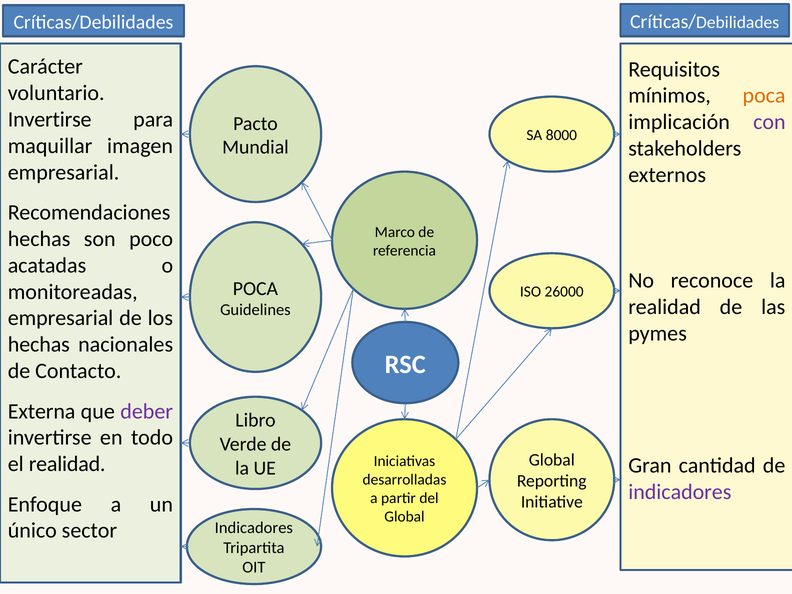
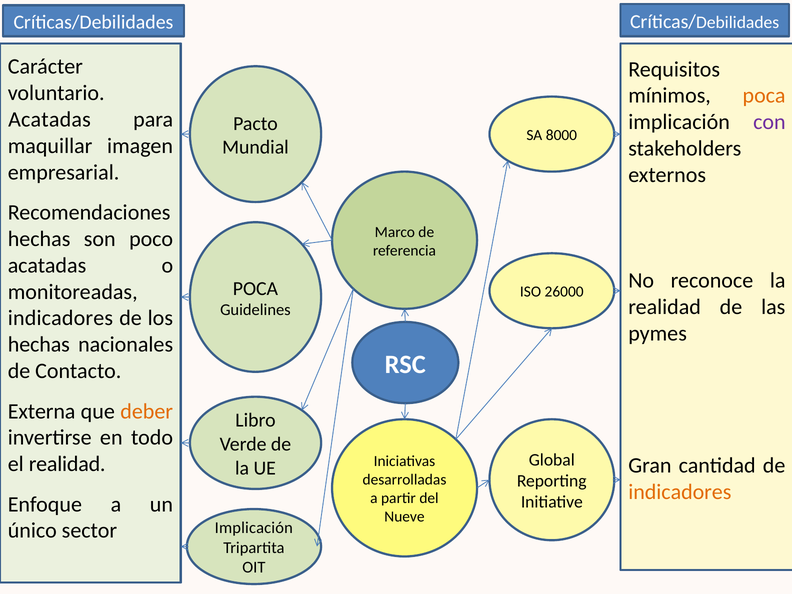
Invertirse: Invertirse -> Acatadas (49, 119)
empresarial: empresarial -> indicadores (60, 318)
deber colour: purple -> orange (147, 411)
indicadores colour: purple -> orange (680, 492)
Global: Global -> Nueve (404, 517)
Indicadores: Indicadores -> Implicación (254, 528)
